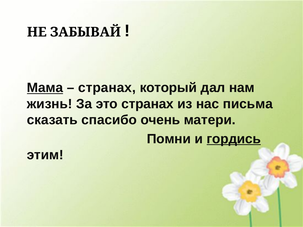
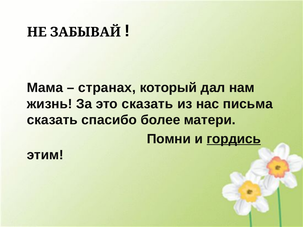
Мама underline: present -> none (45, 88)
это странах: странах -> сказать (147, 104)
очень: очень -> более (160, 120)
